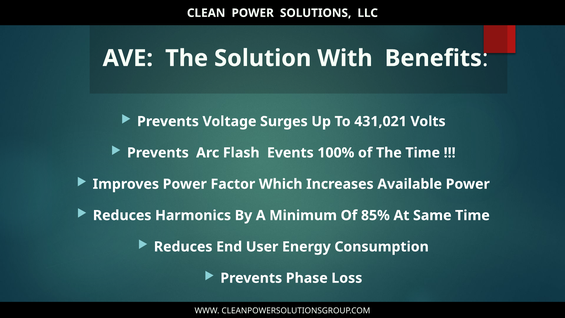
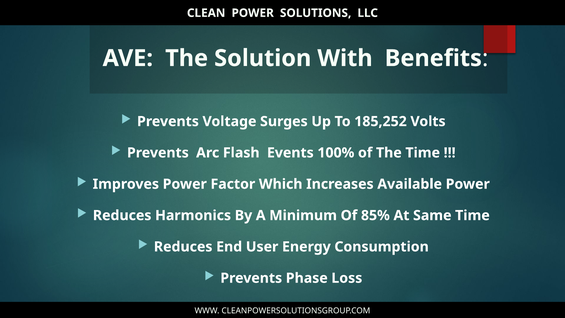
431,021: 431,021 -> 185,252 (381, 121)
